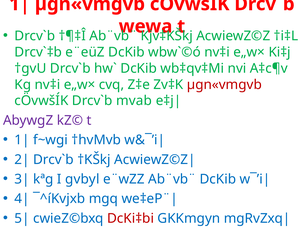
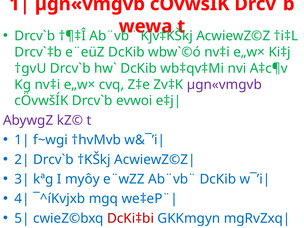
µgn«vmgvb colour: red -> purple (224, 85)
mvab: mvab -> evwoi (134, 101)
gvbyl: gvbyl -> myôy (82, 179)
